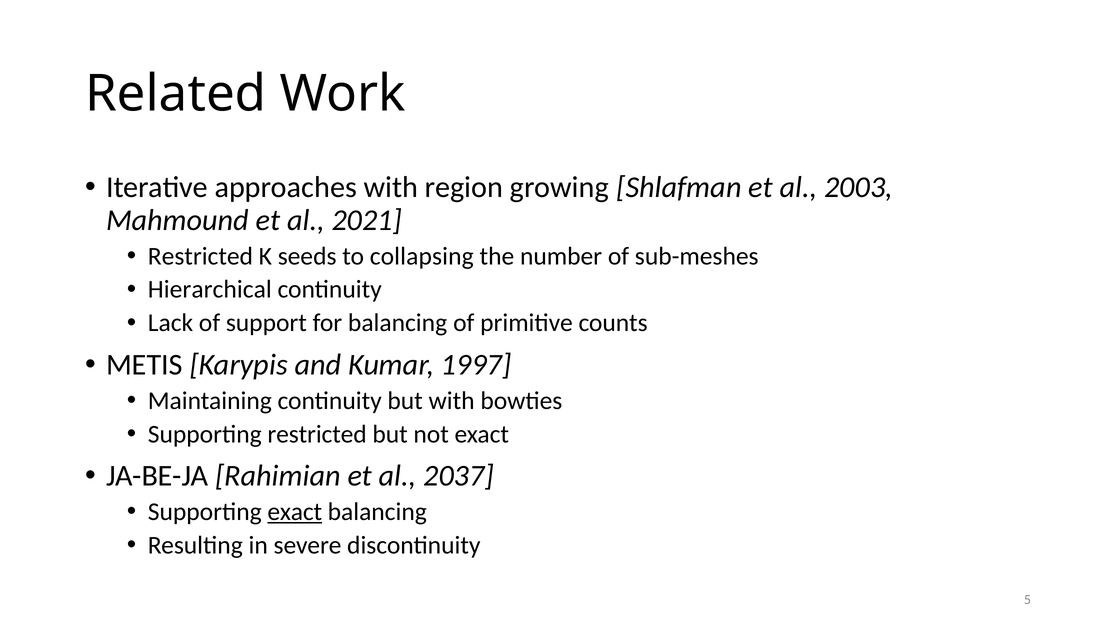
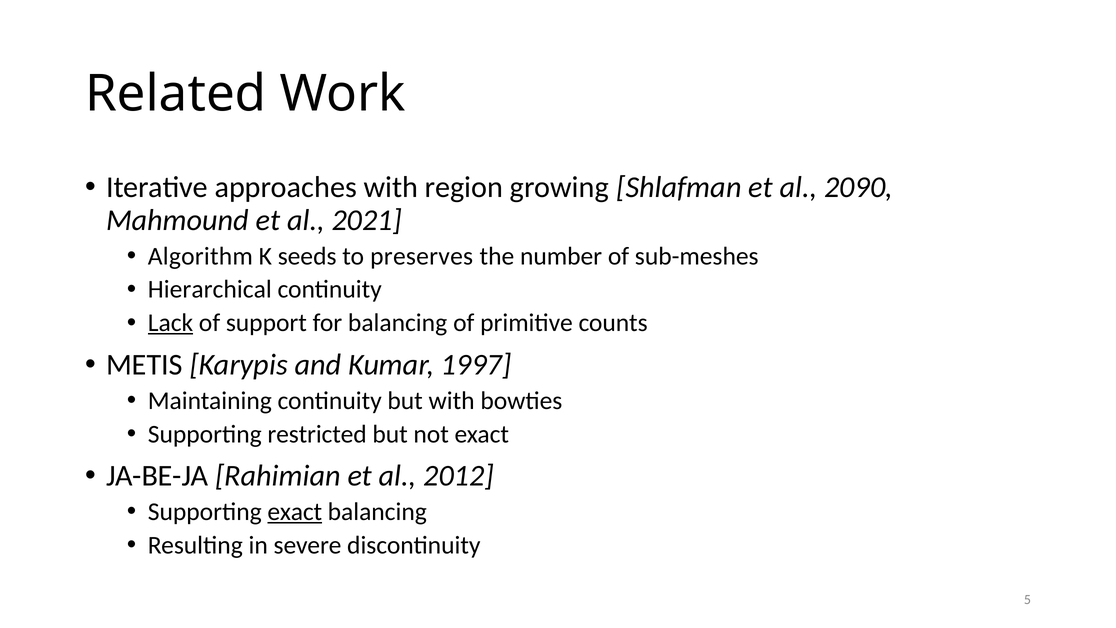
2003: 2003 -> 2090 (859, 187)
Restricted: Restricted -> Algorithm (200, 256)
collapsing: collapsing -> preserves (422, 256)
Lack underline: none -> present (170, 323)
2037: 2037 -> 2012 (459, 476)
